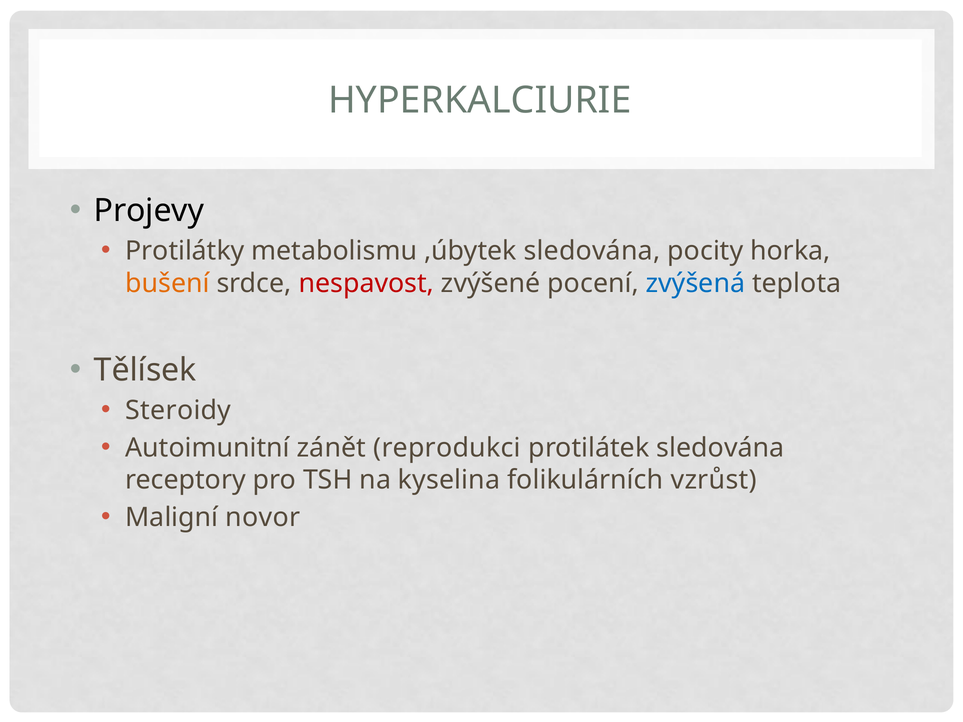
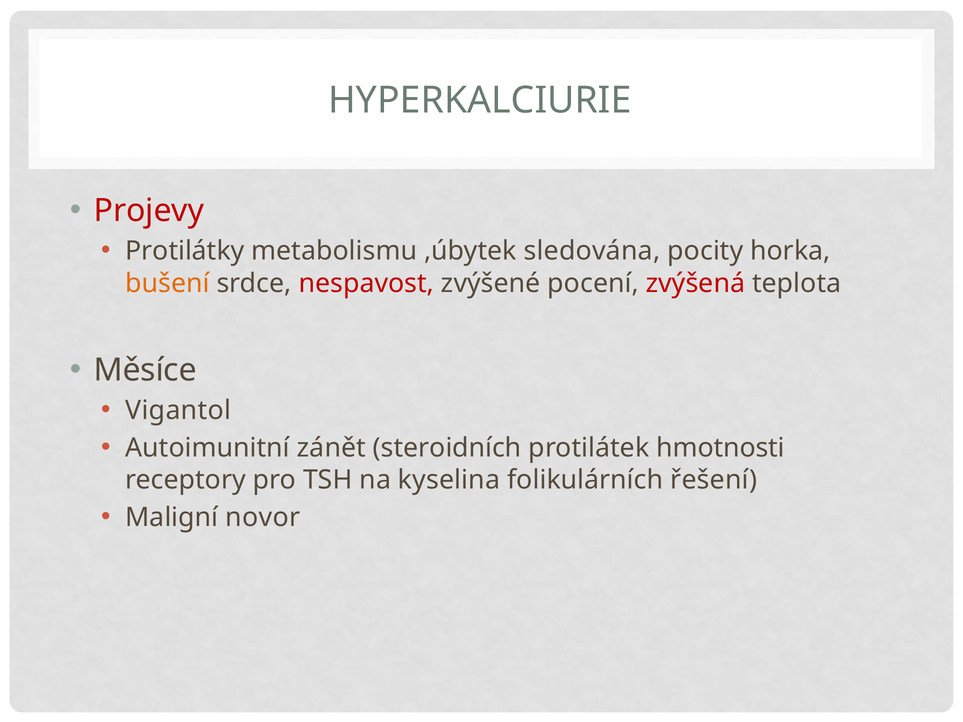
Projevy colour: black -> red (149, 211)
zvýšená colour: blue -> red (695, 283)
Tělísek: Tělísek -> Měsíce (145, 370)
Steroidy: Steroidy -> Vigantol (178, 411)
reprodukci: reprodukci -> steroidních (447, 448)
protilátek sledována: sledována -> hmotnosti (721, 448)
vzrůst: vzrůst -> řešení (714, 480)
